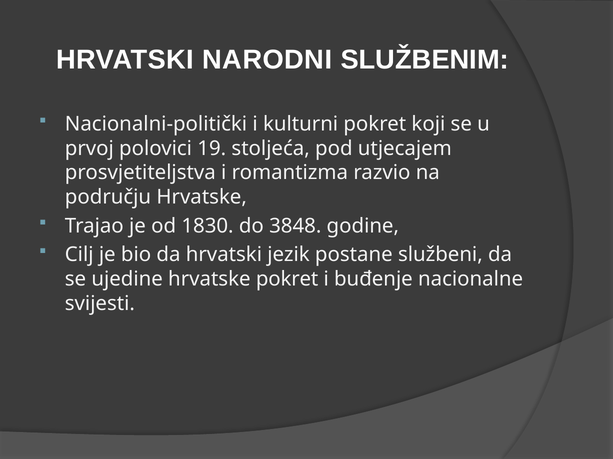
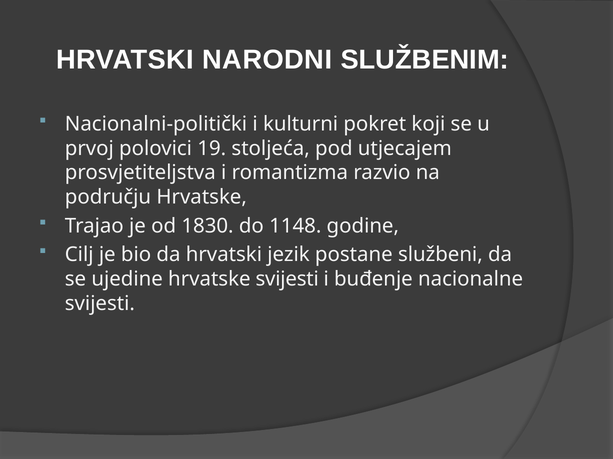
3848: 3848 -> 1148 (295, 226)
hrvatske pokret: pokret -> svijesti (287, 279)
